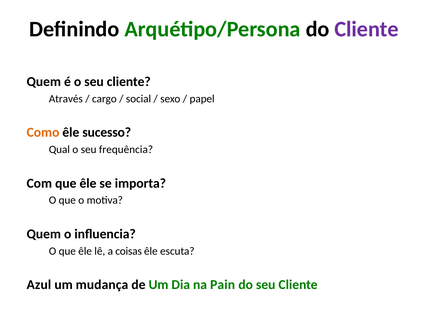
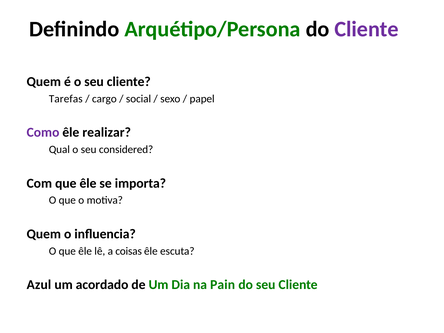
Através: Através -> Tarefas (66, 99)
Como colour: orange -> purple (43, 132)
sucesso: sucesso -> realizar (107, 132)
frequência: frequência -> considered (126, 149)
mudança: mudança -> acordado (102, 285)
